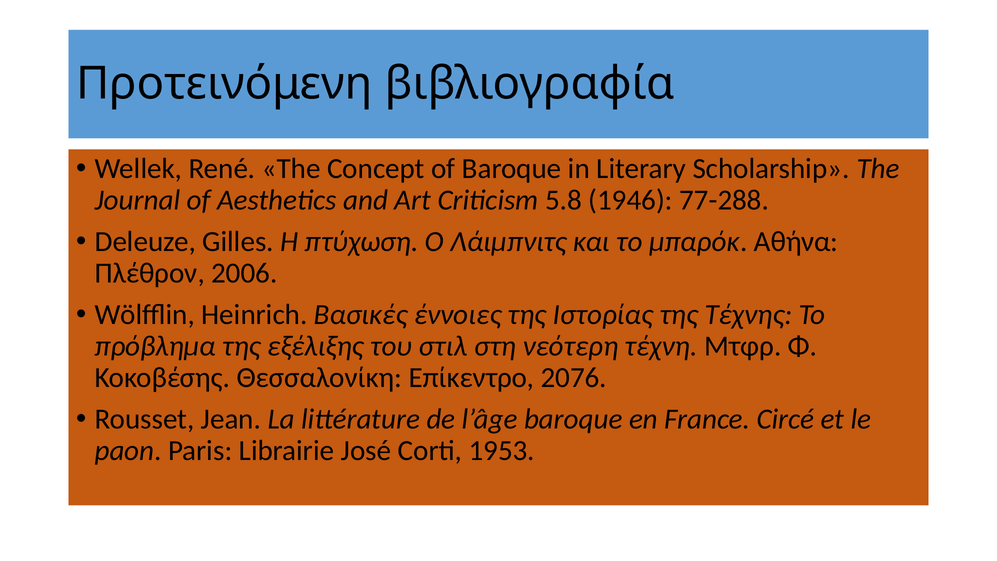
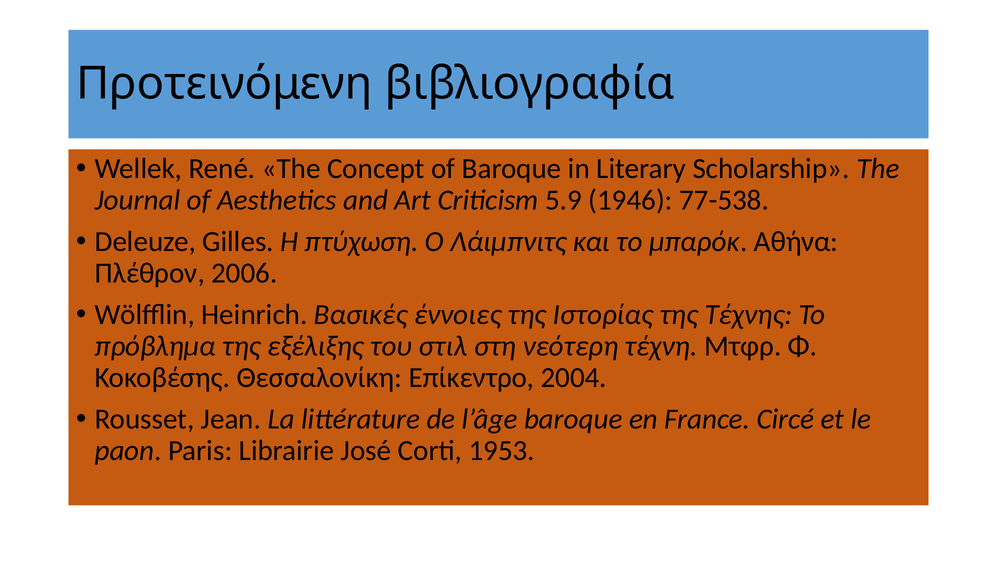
5.8: 5.8 -> 5.9 (563, 200)
77-288: 77-288 -> 77-538 (724, 200)
2076: 2076 -> 2004 (574, 377)
